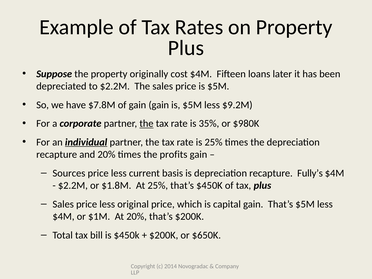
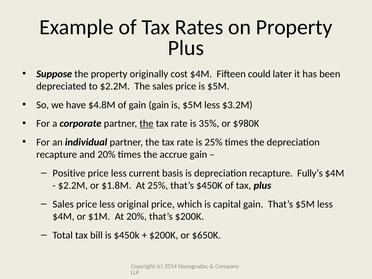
loans: loans -> could (259, 74)
$7.8M: $7.8M -> $4.8M (102, 105)
$9.2M: $9.2M -> $3.2M (237, 105)
individual underline: present -> none (86, 142)
profits: profits -> accrue (174, 154)
Sources: Sources -> Positive (69, 173)
